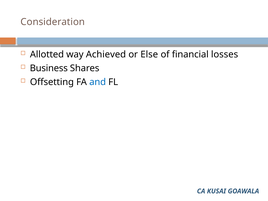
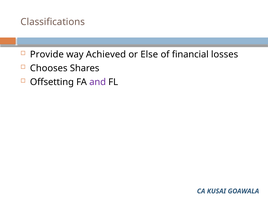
Consideration: Consideration -> Classifications (53, 22)
Allotted: Allotted -> Provide (47, 54)
Business: Business -> Chooses (49, 68)
and colour: blue -> purple (98, 82)
